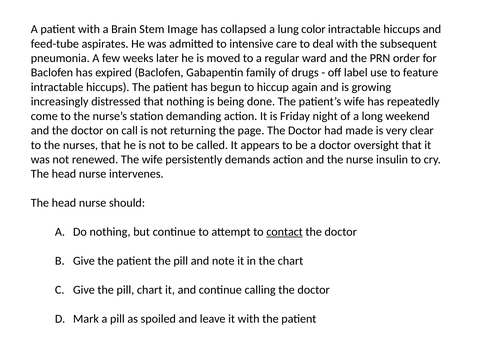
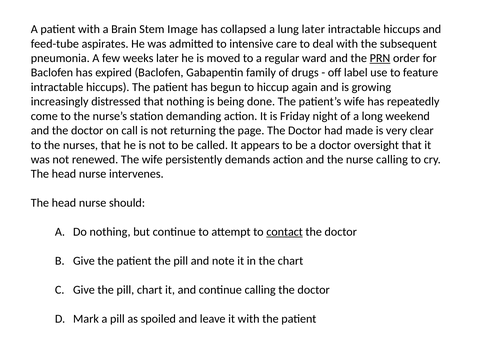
lung color: color -> later (313, 29)
PRN underline: none -> present (380, 58)
nurse insulin: insulin -> calling (392, 160)
